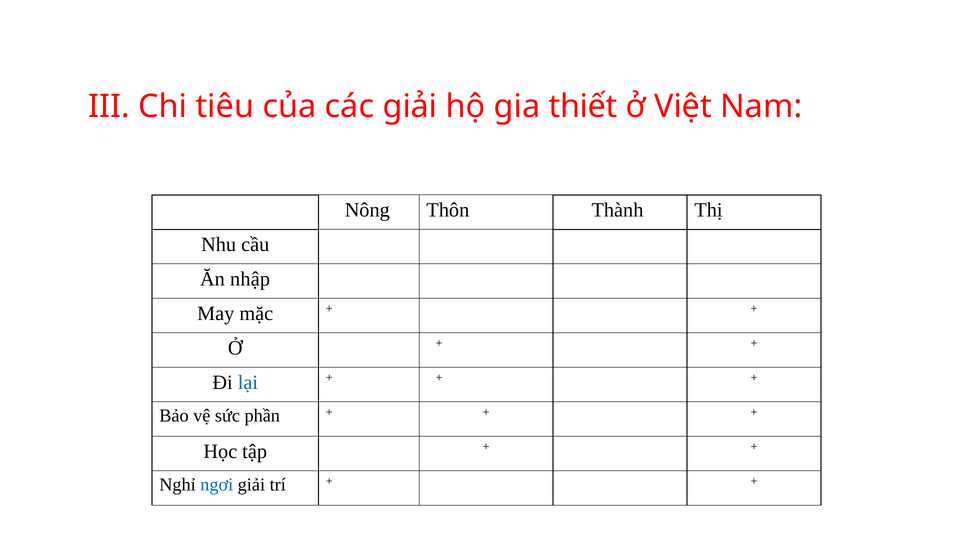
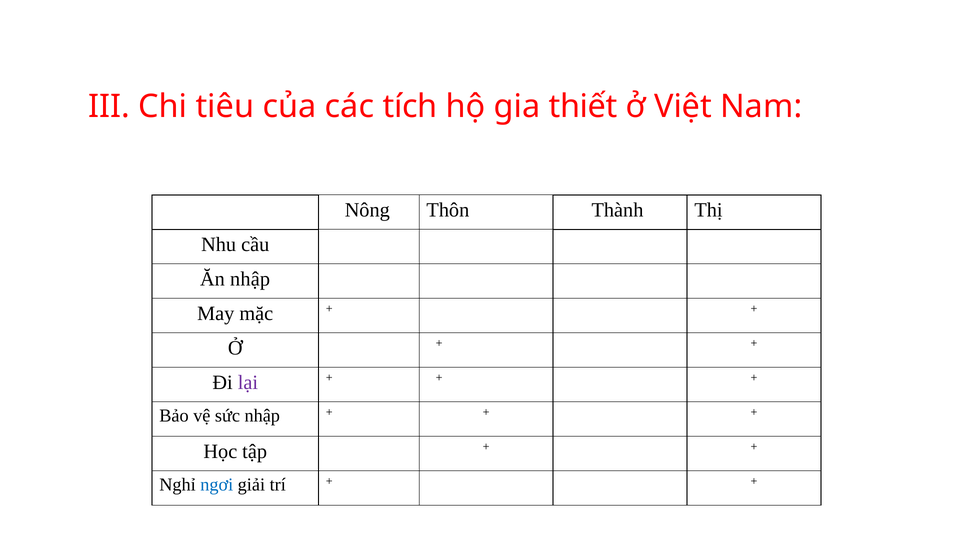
các giải: giải -> tích (410, 106)
lại colour: blue -> purple (248, 382)
sức phần: phần -> nhập (262, 415)
